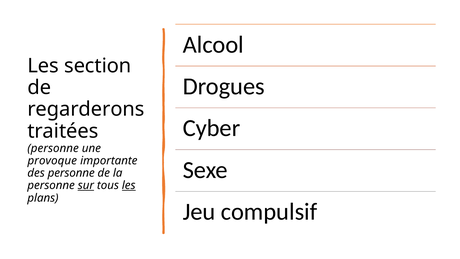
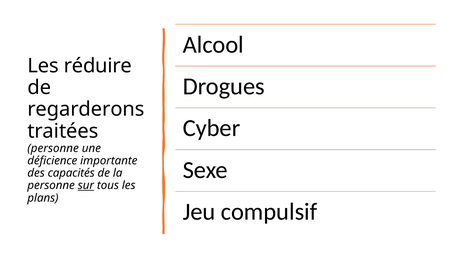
section: section -> réduire (98, 66)
provoque: provoque -> déficience (52, 160)
des personne: personne -> capacités (71, 173)
les underline: present -> none (129, 185)
